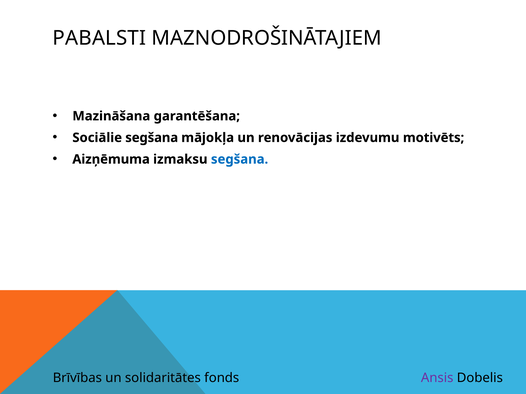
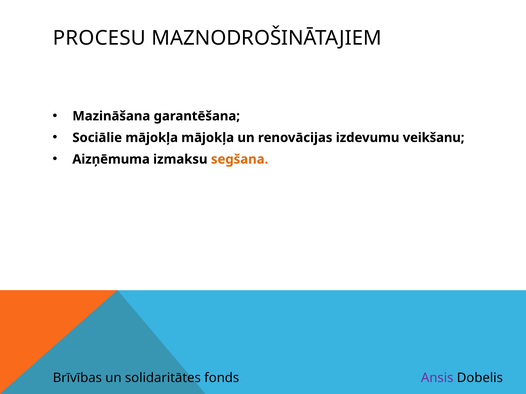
PABALSTI: PABALSTI -> PROCESU (99, 38)
Sociālie segšana: segšana -> mājokļa (152, 138)
motivēts: motivēts -> veikšanu (434, 138)
segšana colour: blue -> orange (240, 159)
